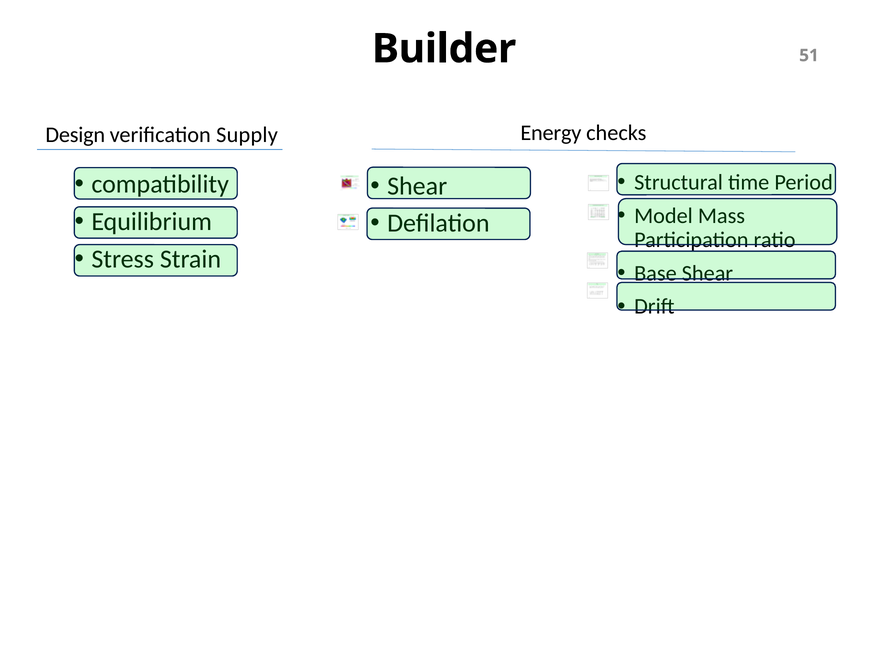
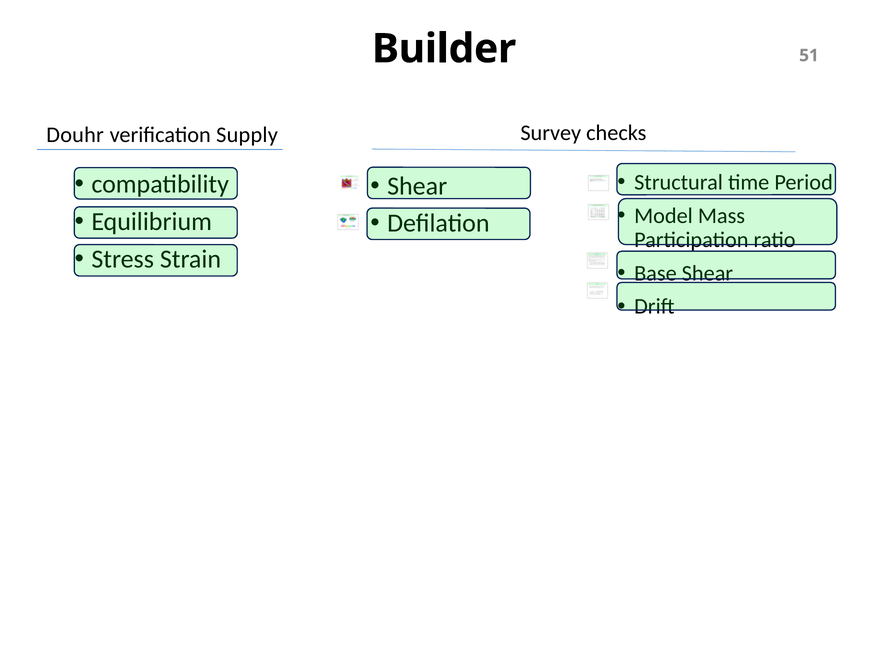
Energy: Energy -> Survey (551, 133)
Design: Design -> Douhr (75, 135)
